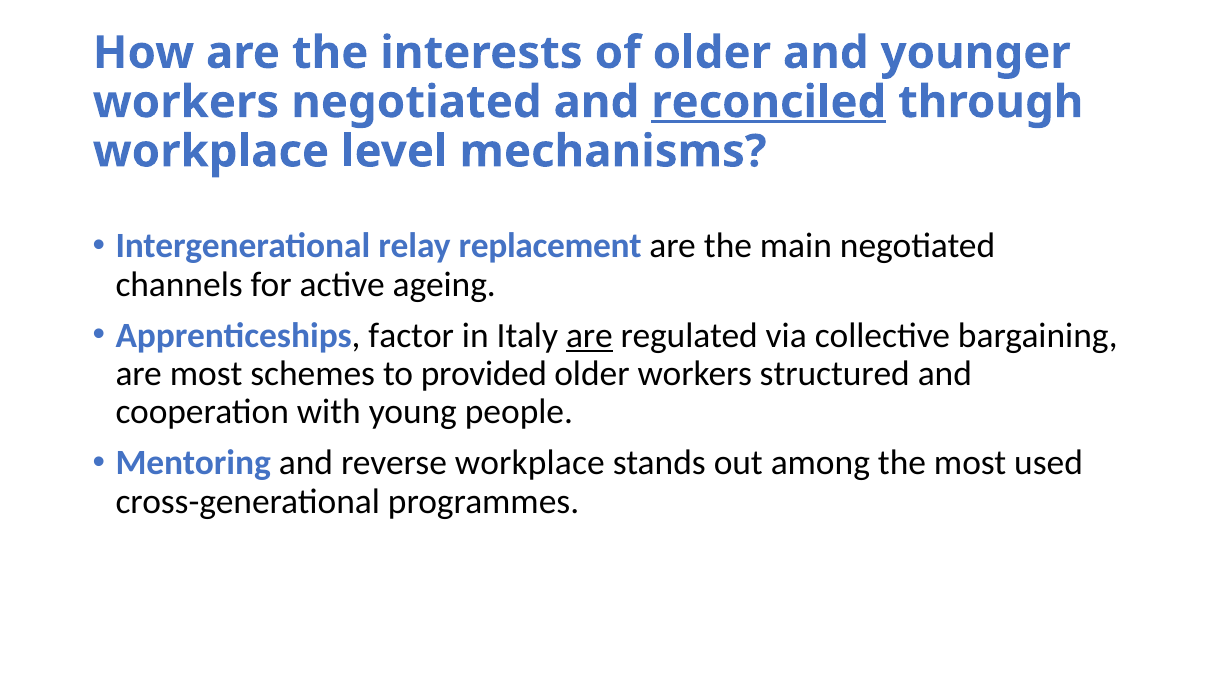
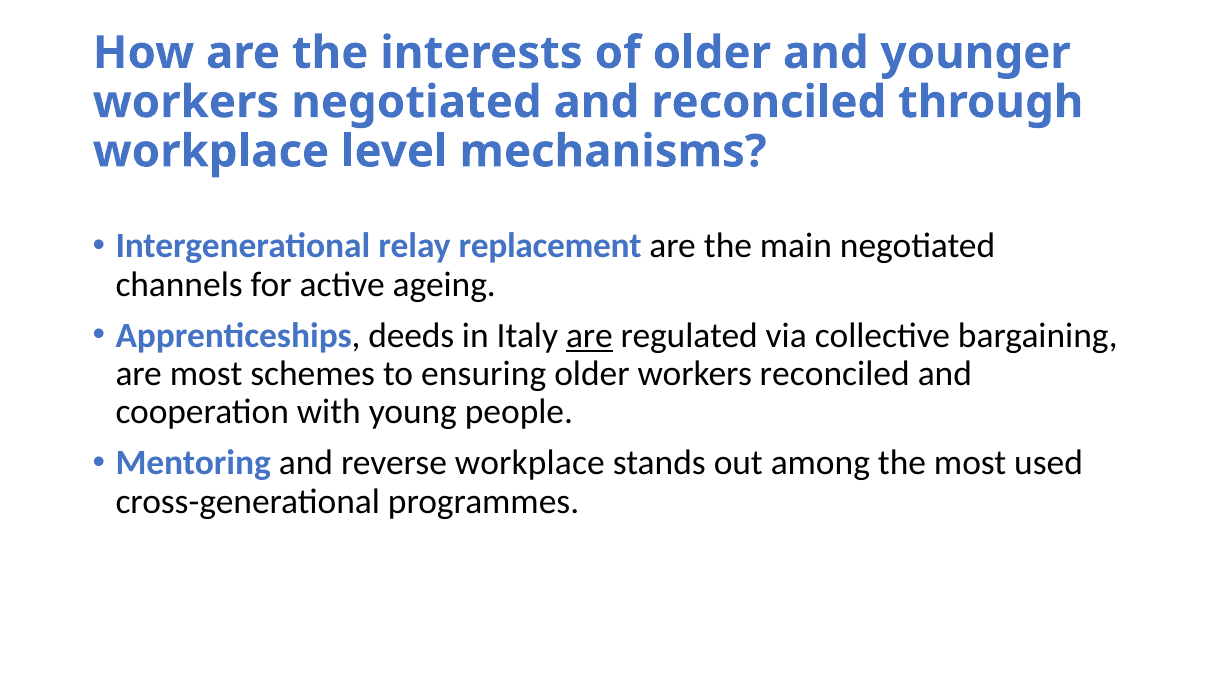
reconciled underline: present -> none (769, 102)
factor: factor -> deeds (411, 336)
provided: provided -> ensuring (484, 374)
workers structured: structured -> reconciled (835, 374)
